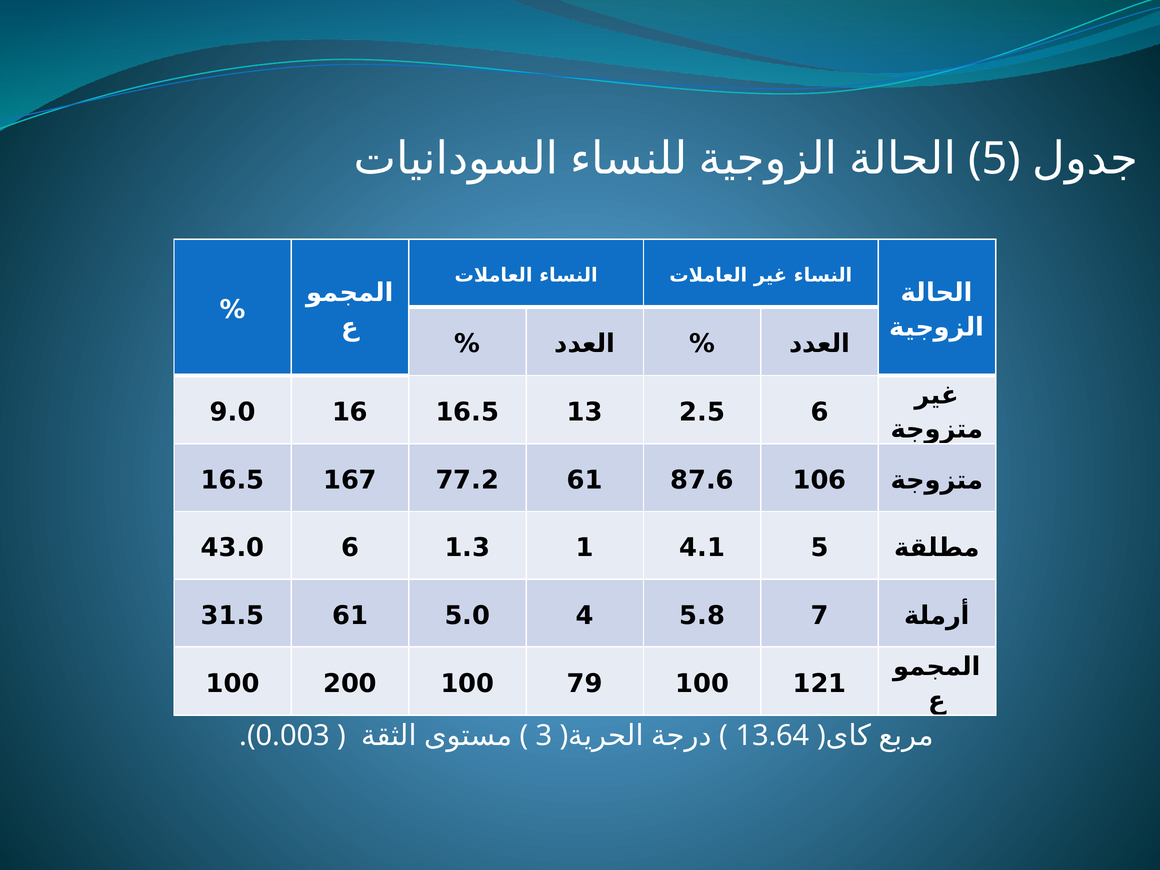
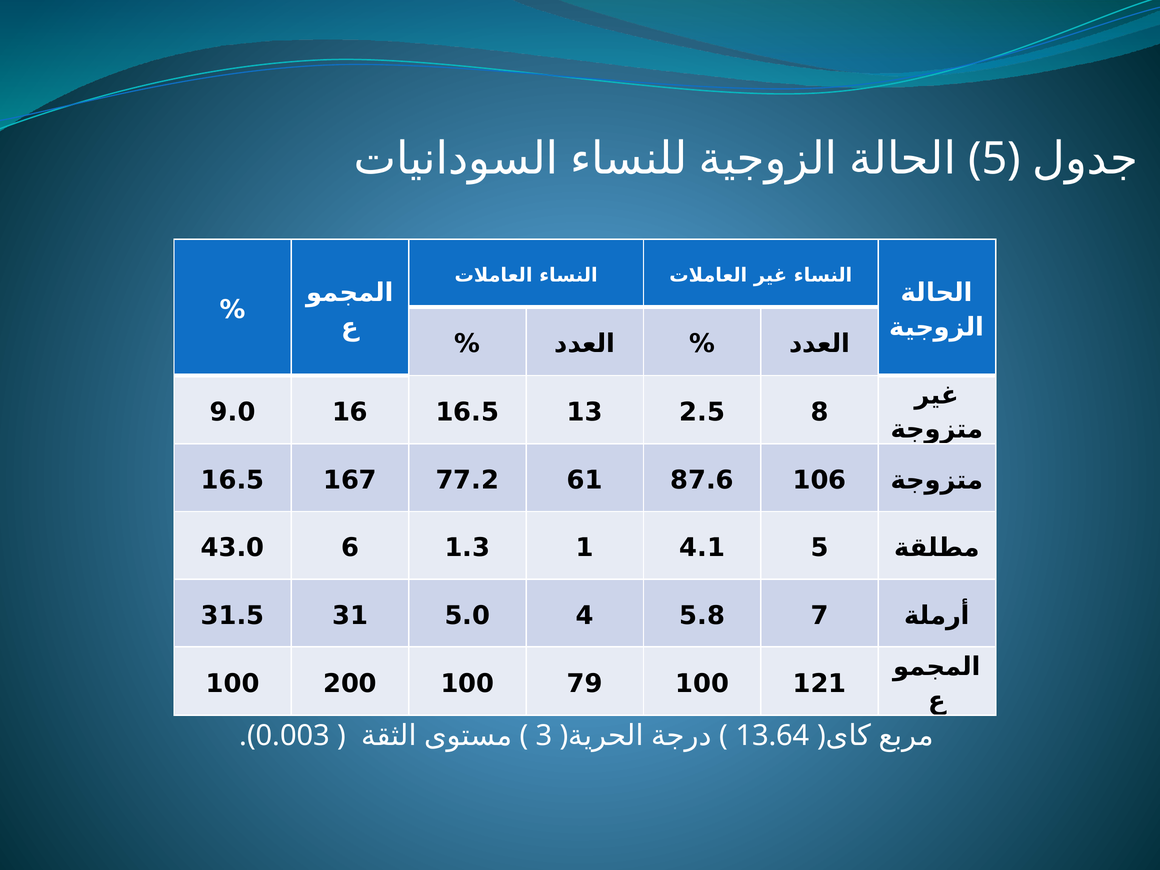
2.5 6: 6 -> 8 (820, 412)
31.5 61: 61 -> 31 (350, 616)
